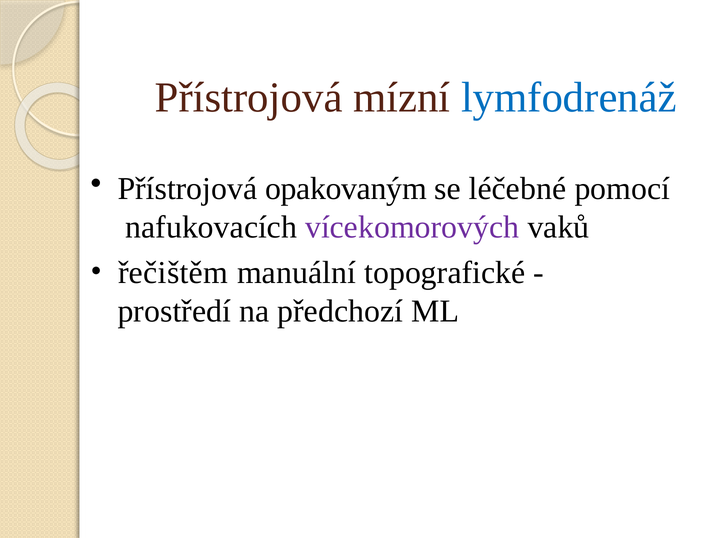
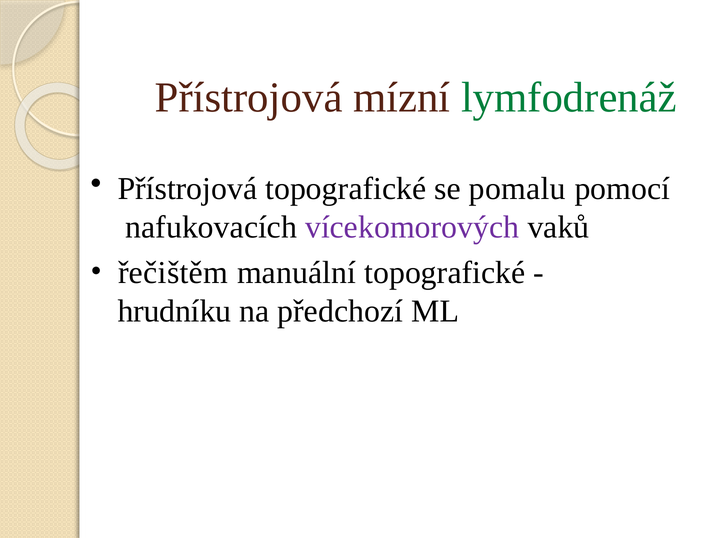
lymfodrenáž colour: blue -> green (569, 98)
Přístrojová opakovaným: opakovaným -> topografické (346, 189)
léčebné: léčebné -> pomalu (517, 189)
prostředí: prostředí -> hrudníku (174, 311)
